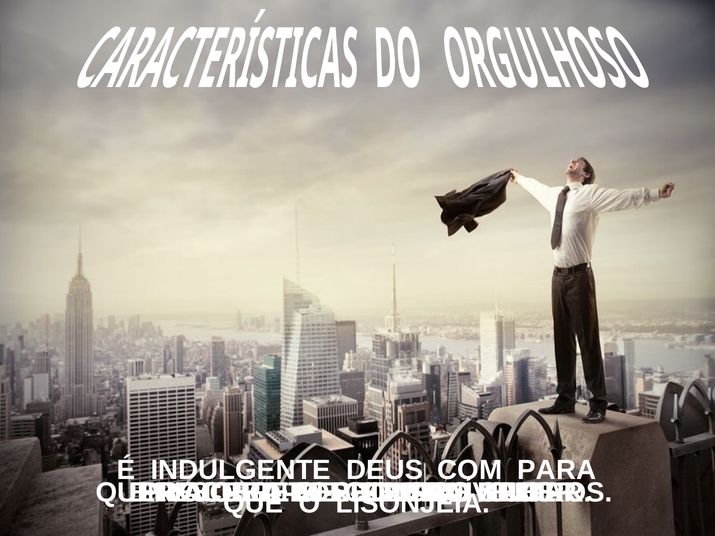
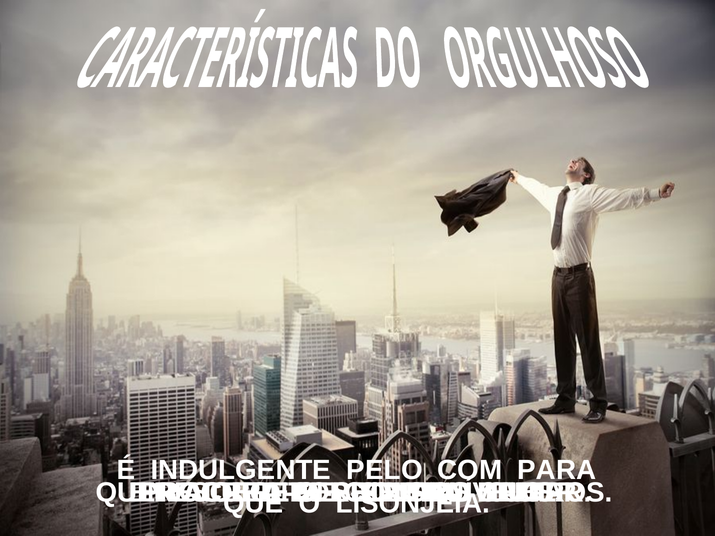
INDULGENTE DEUS: DEUS -> PELO (385, 470)
